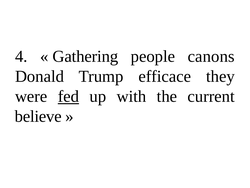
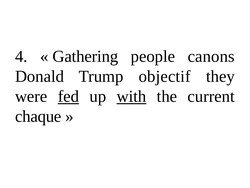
efficace: efficace -> objectif (165, 76)
with underline: none -> present (131, 96)
believe: believe -> chaque (38, 116)
